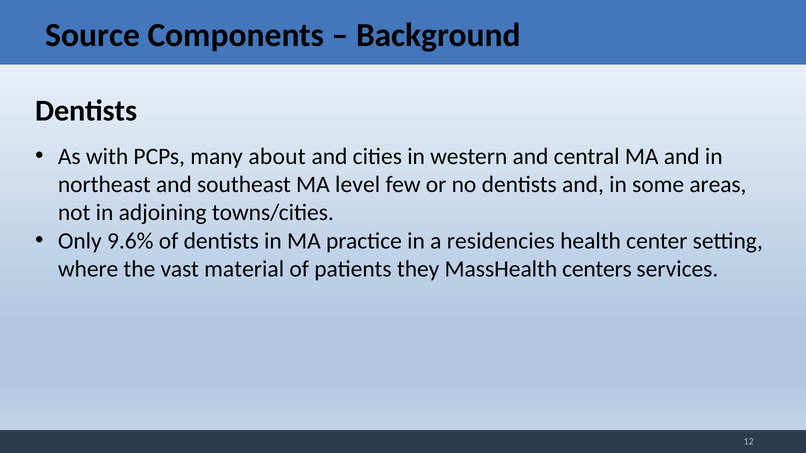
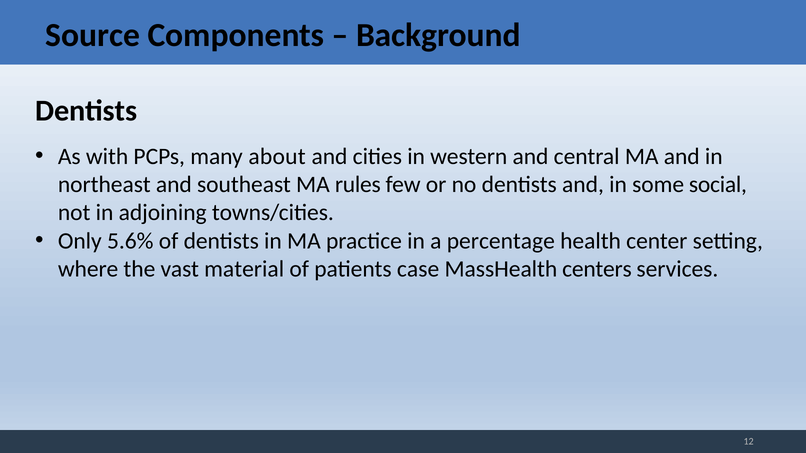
level: level -> rules (358, 185)
areas: areas -> social (718, 185)
9.6%: 9.6% -> 5.6% (130, 241)
residencies: residencies -> percentage (501, 241)
they: they -> case (418, 269)
